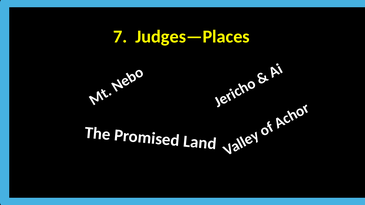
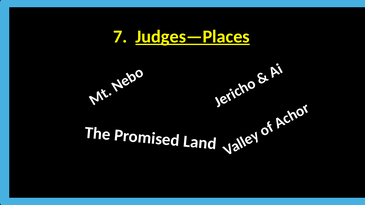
Judges—Places underline: none -> present (193, 37)
